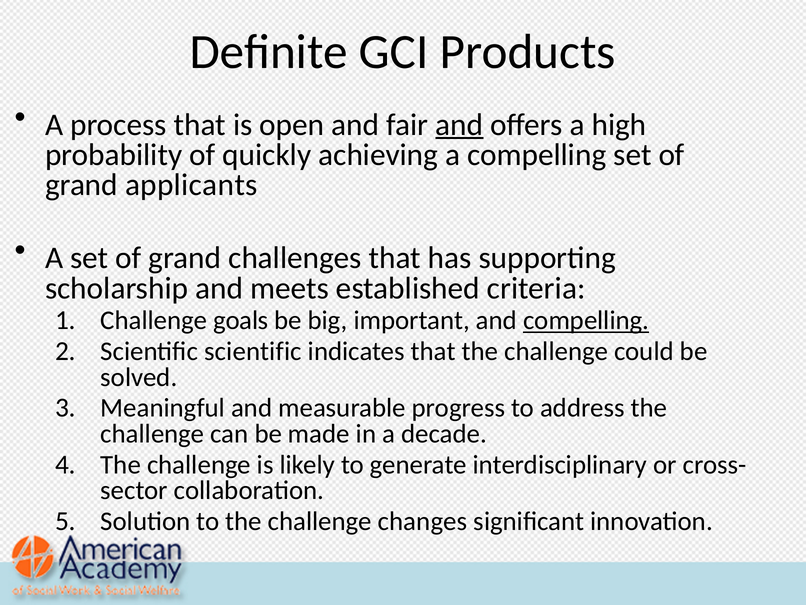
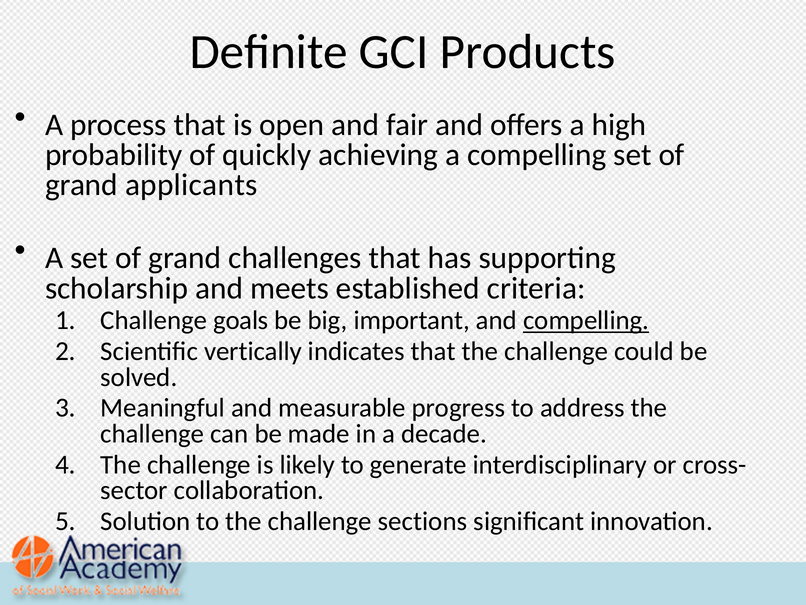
and underline: present -> none (459, 125)
Scientific scientific: scientific -> vertically (253, 351)
changes: changes -> sections (423, 521)
